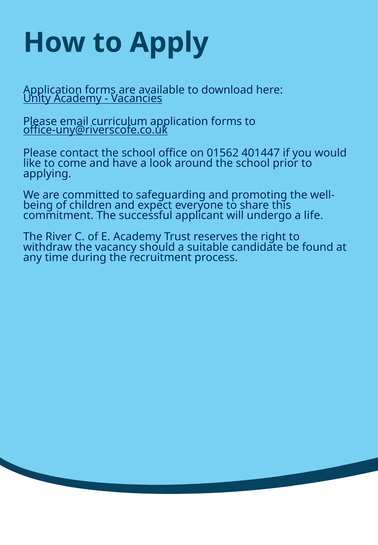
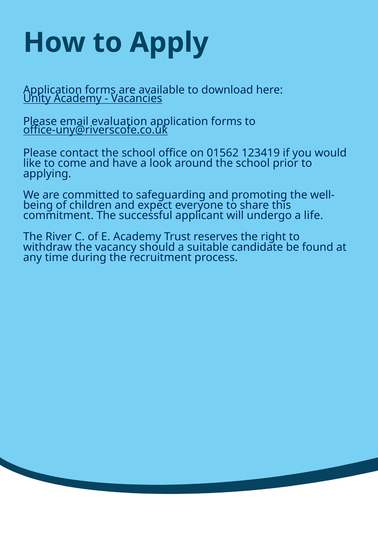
curriculum: curriculum -> evaluation (119, 122)
401447: 401447 -> 123419 (261, 153)
